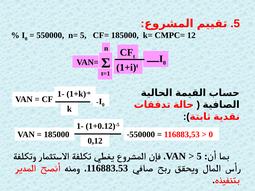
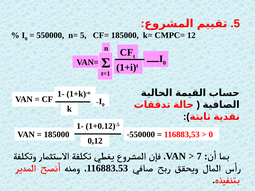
5: 5 -> 7 (199, 156)
